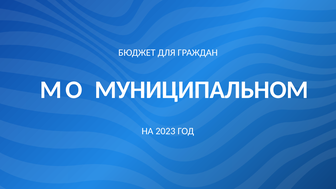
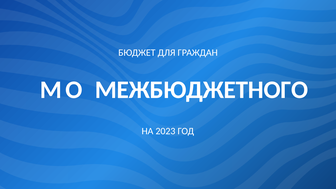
МУНИЦИПАЛЬНОМ: МУНИЦИПАЛЬНОМ -> МЕЖБЮДЖЕТНОГО (201, 90)
